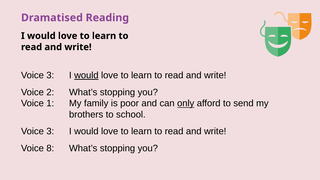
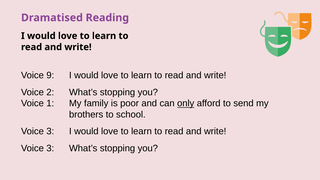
3: 3 -> 9 (50, 75)
would underline: present -> none (86, 75)
8: 8 -> 3 (50, 148)
